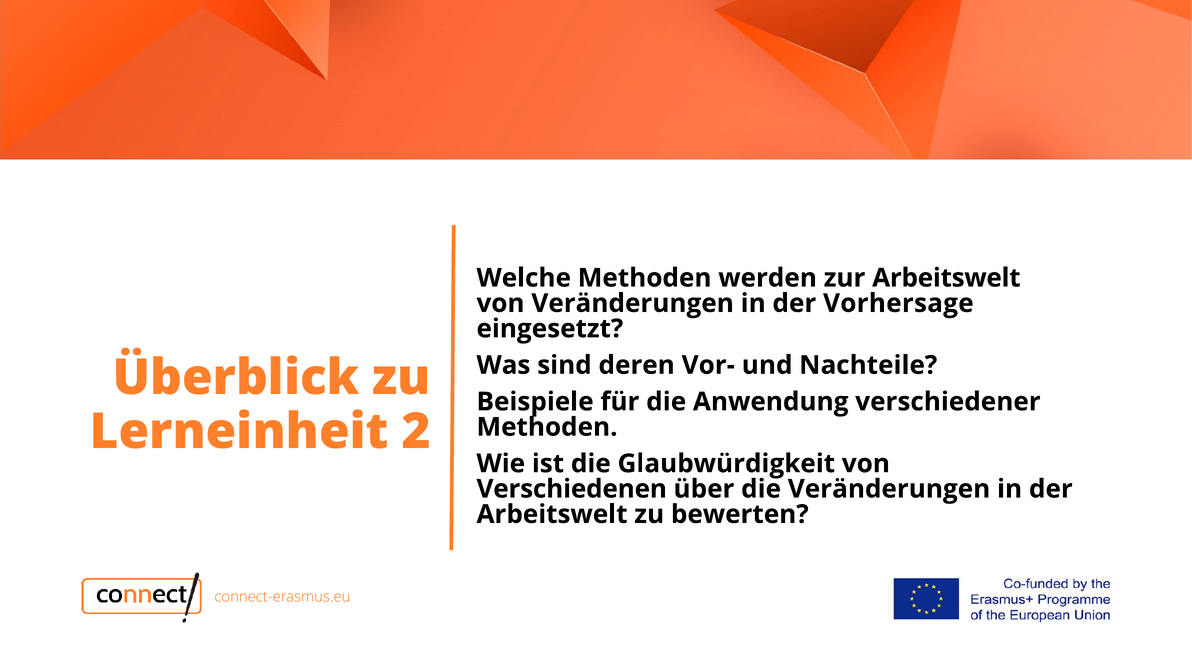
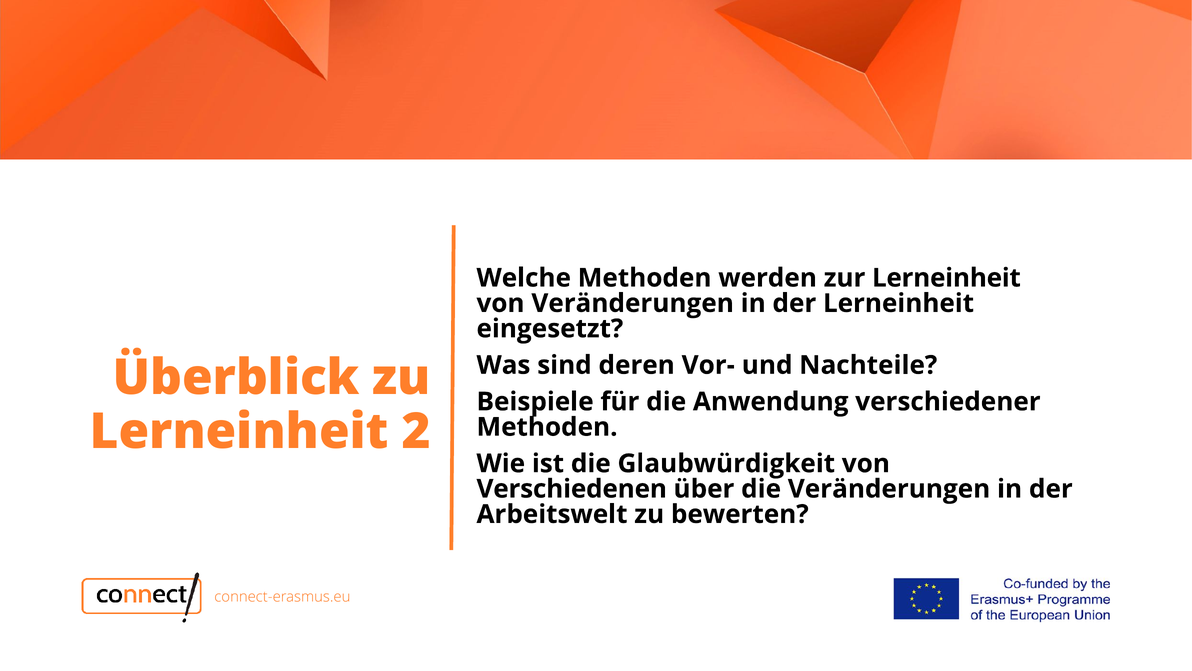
zur Arbeitswelt: Arbeitswelt -> Lerneinheit (946, 278)
der Vorhersage: Vorhersage -> Lerneinheit (898, 303)
